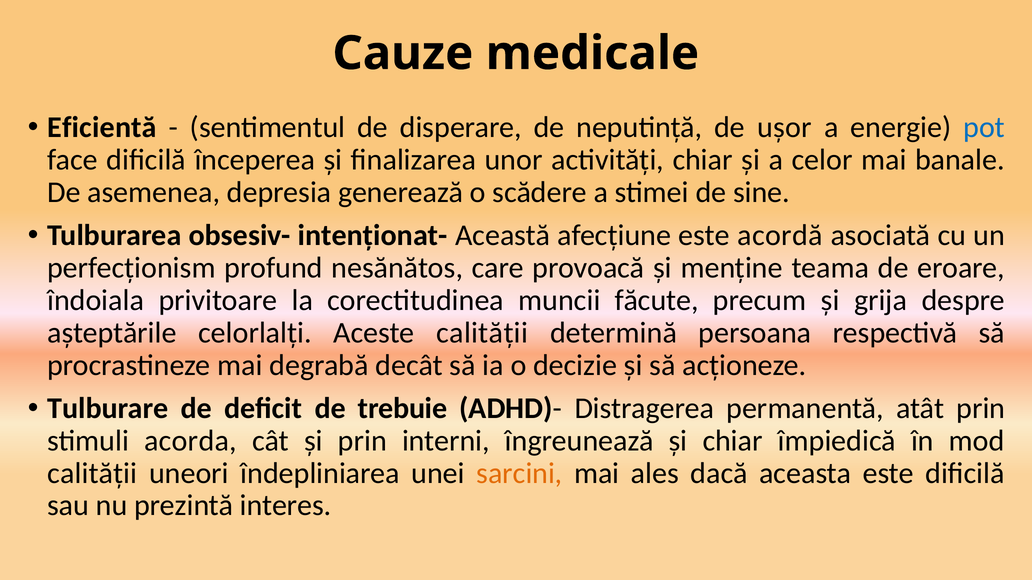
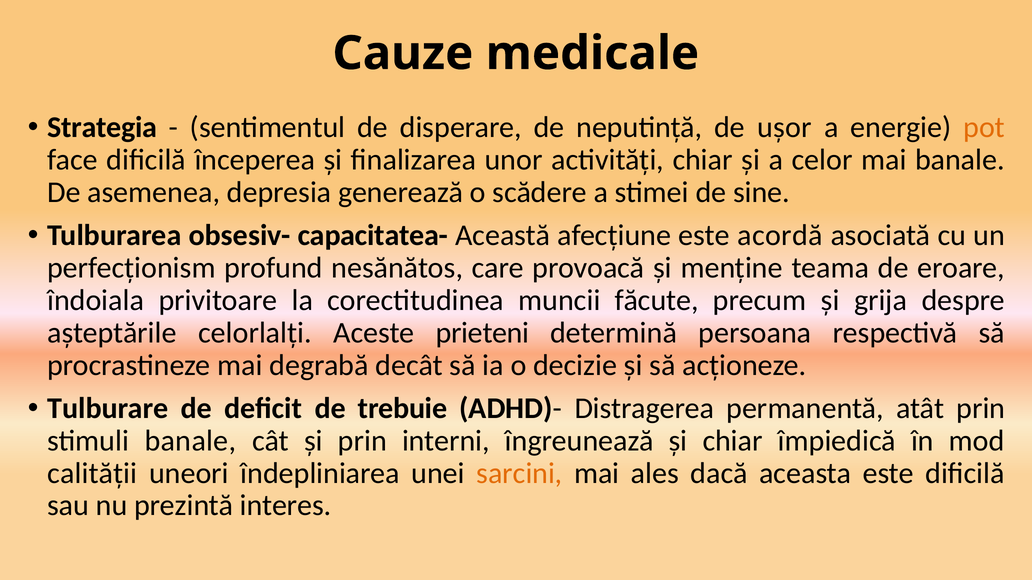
Eficientă: Eficientă -> Strategia (102, 127)
pot colour: blue -> orange (984, 127)
intenționat-: intenționat- -> capacitatea- (373, 236)
Aceste calității: calității -> prieteni (482, 333)
stimuli acorda: acorda -> banale (190, 441)
